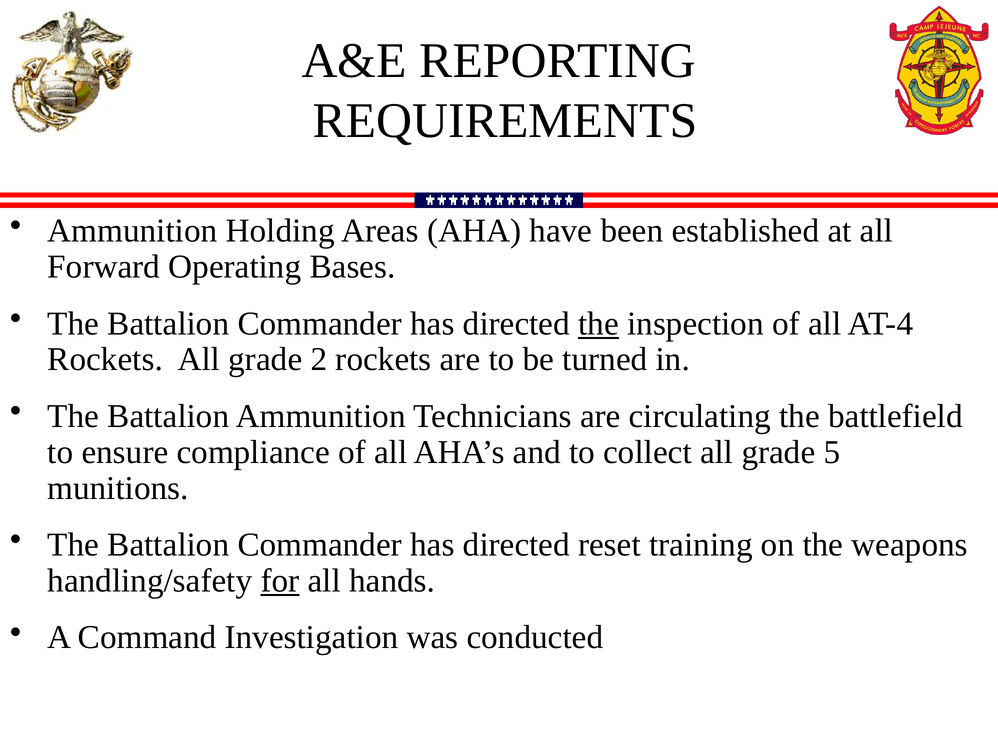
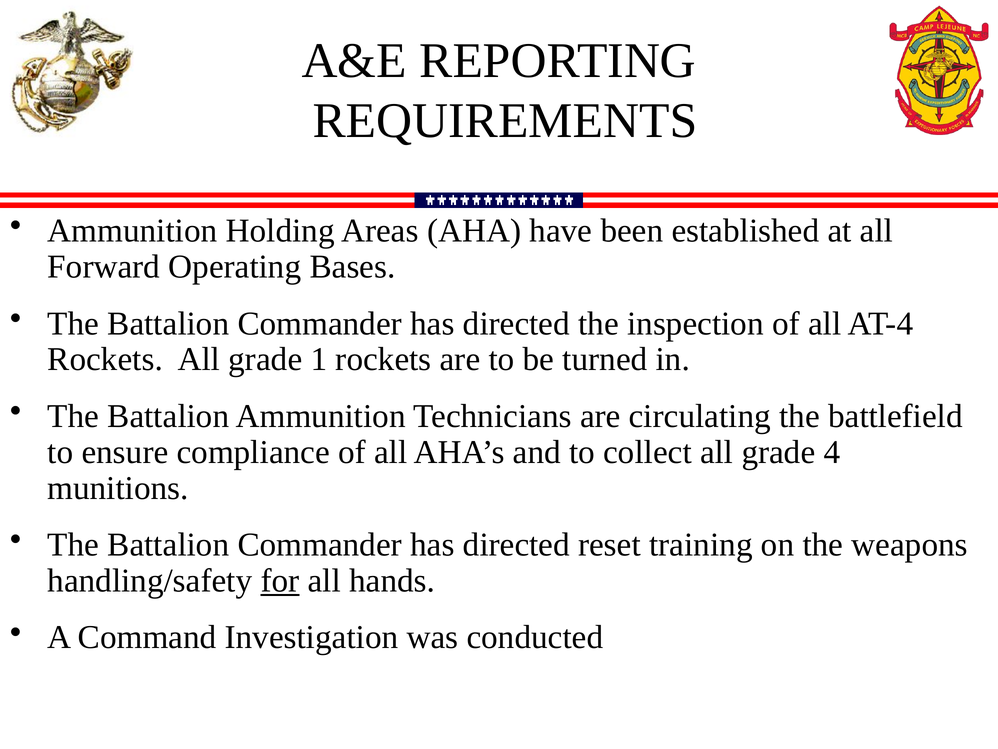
the underline: present -> none (599, 323)
2: 2 -> 1 (319, 359)
5: 5 -> 4 (832, 452)
